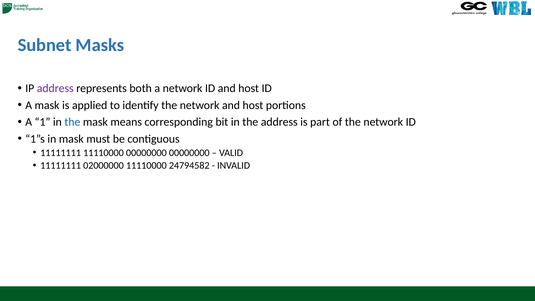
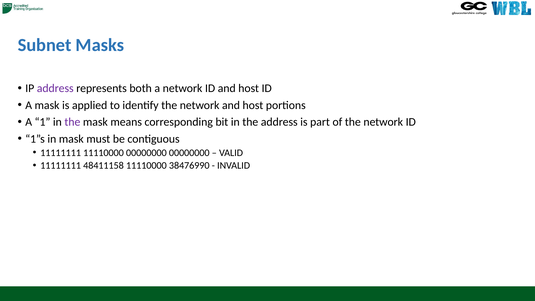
the colour: blue -> purple (72, 122)
02000000: 02000000 -> 48411158 (103, 166)
24794582: 24794582 -> 38476990 (189, 166)
